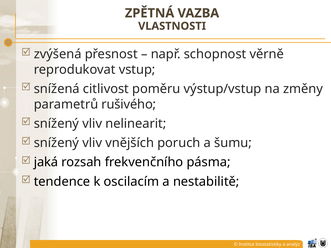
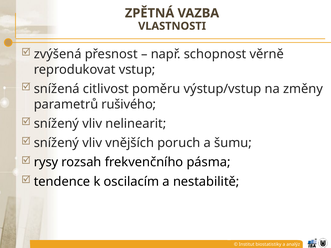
jaká: jaká -> rysy (46, 162)
